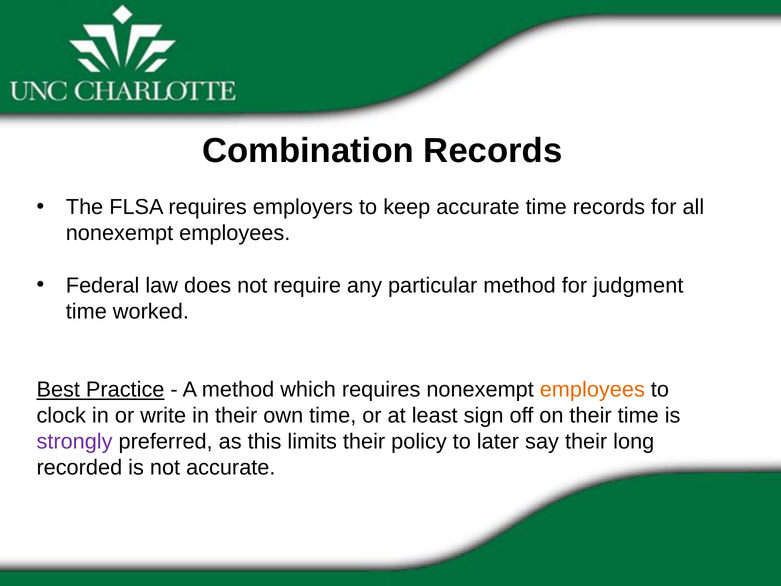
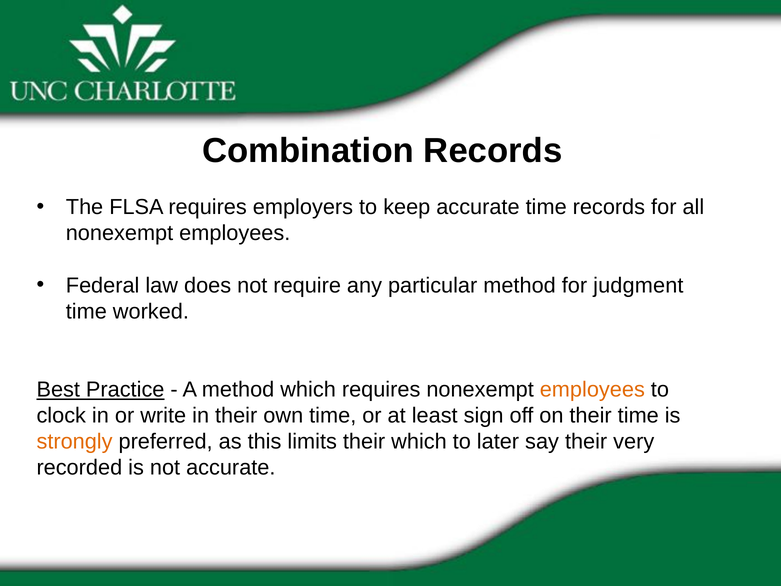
strongly colour: purple -> orange (75, 442)
their policy: policy -> which (419, 442)
long: long -> very (634, 442)
